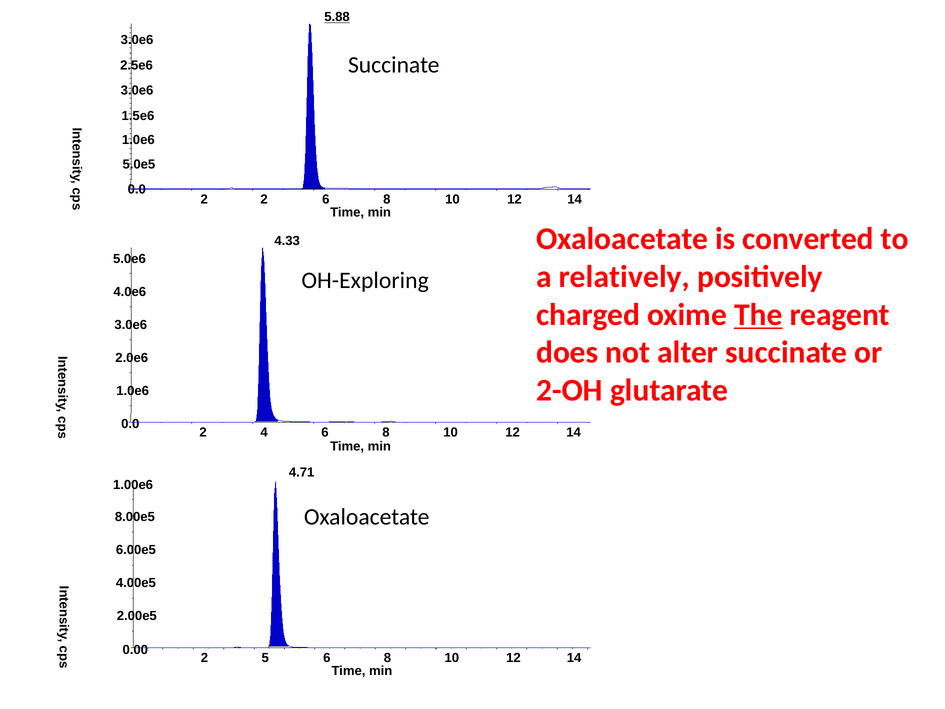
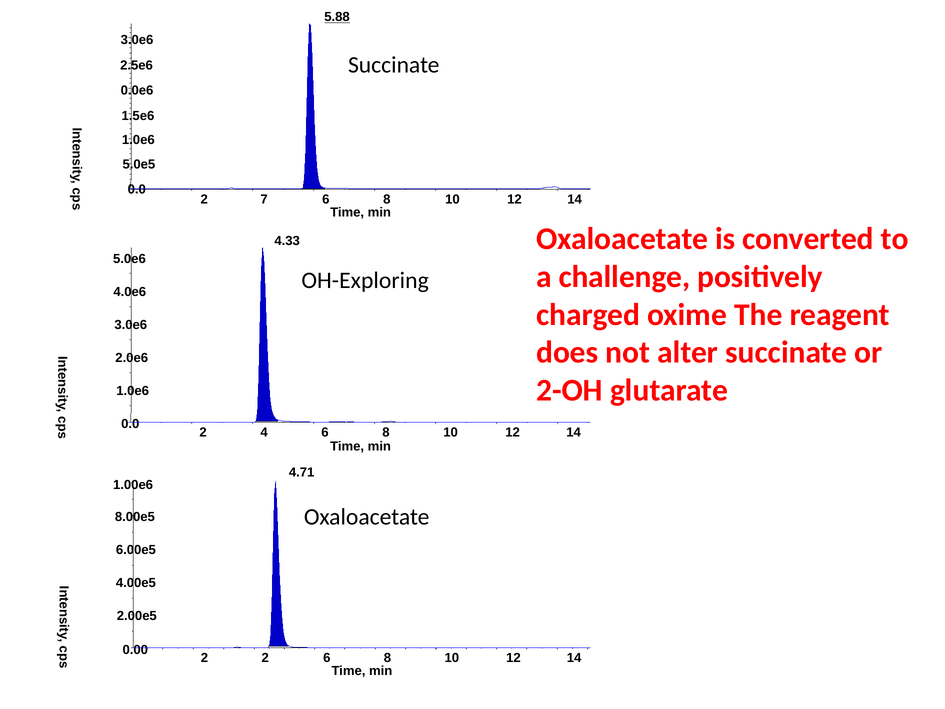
3.0e6: 3.0e6 -> 0.0e6 (137, 90)
2 2: 2 -> 7 (264, 199)
relatively: relatively -> challenge (624, 277)
The underline: present -> none (758, 315)
2 5: 5 -> 2 (265, 658)
